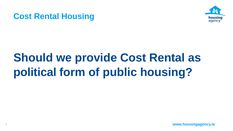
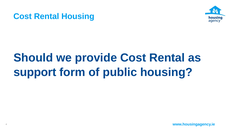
political: political -> support (35, 72)
